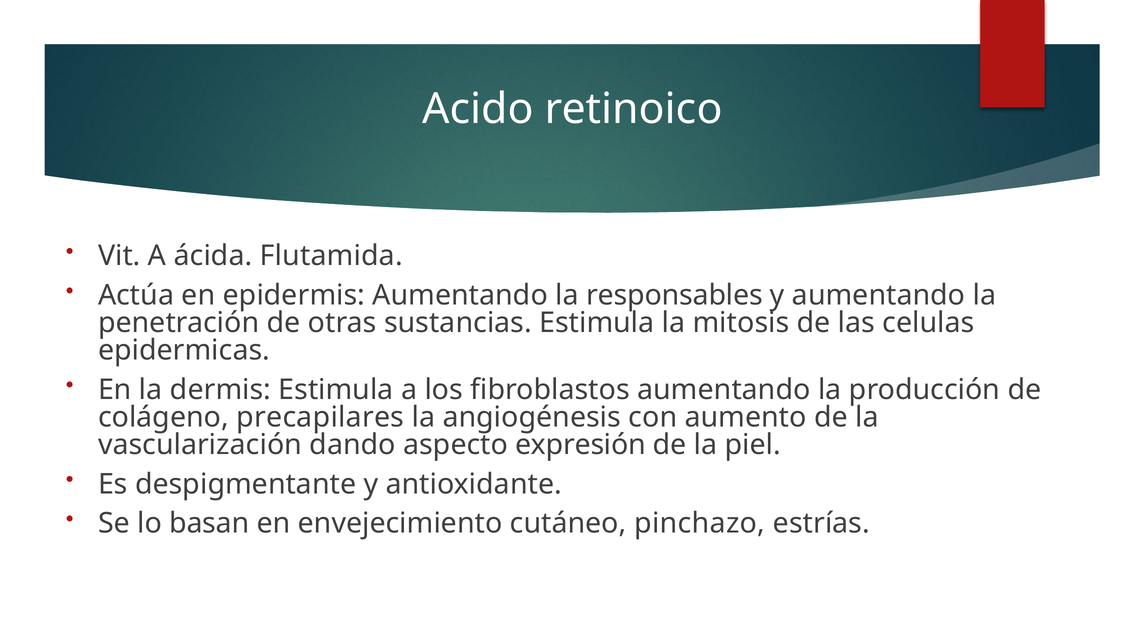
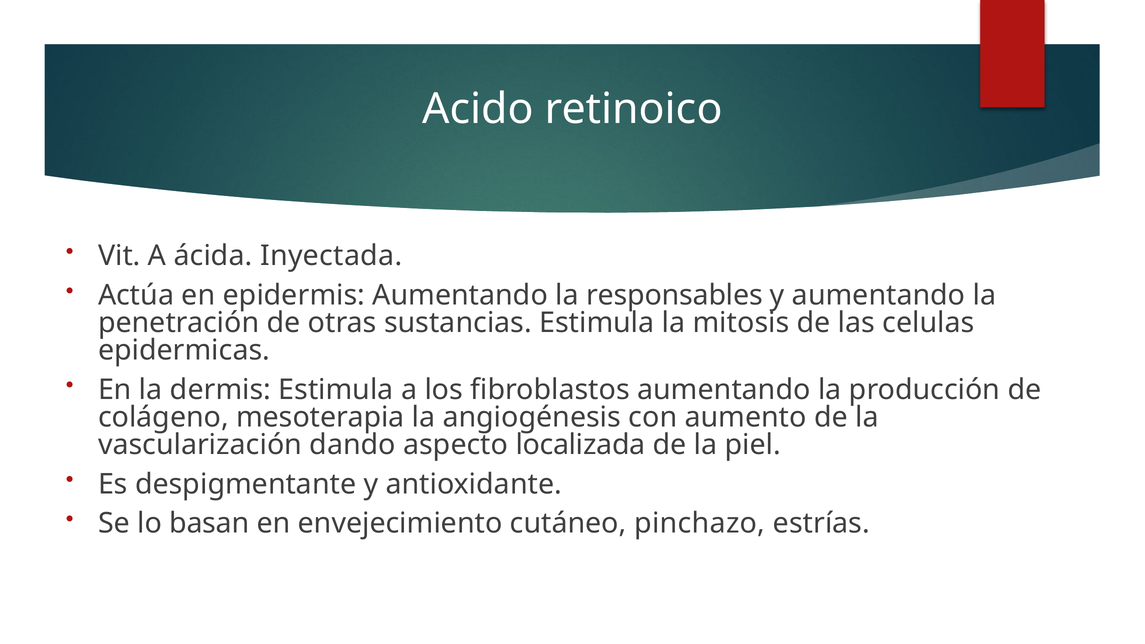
Flutamida: Flutamida -> Inyectada (331, 256)
precapilares: precapilares -> mesoterapia (320, 417)
expresión: expresión -> localizada (580, 445)
